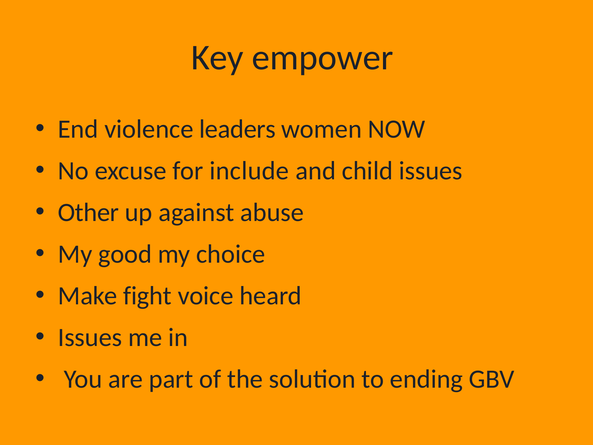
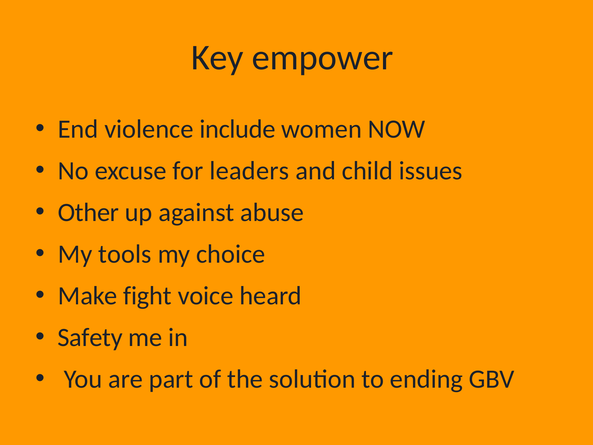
leaders: leaders -> include (237, 129)
include: include -> leaders (249, 171)
good: good -> tools (125, 254)
Issues: Issues -> Safety (90, 337)
